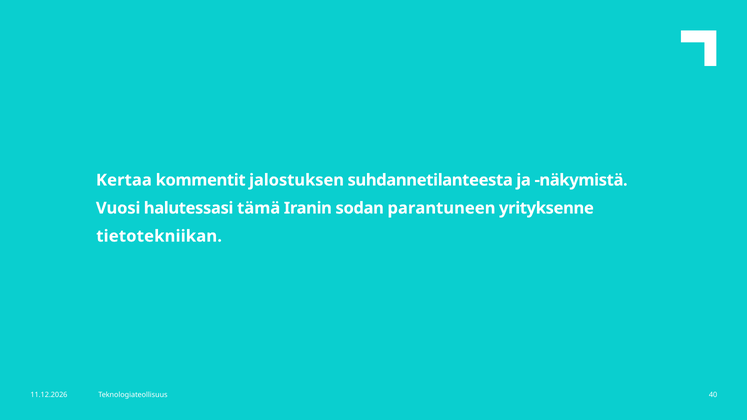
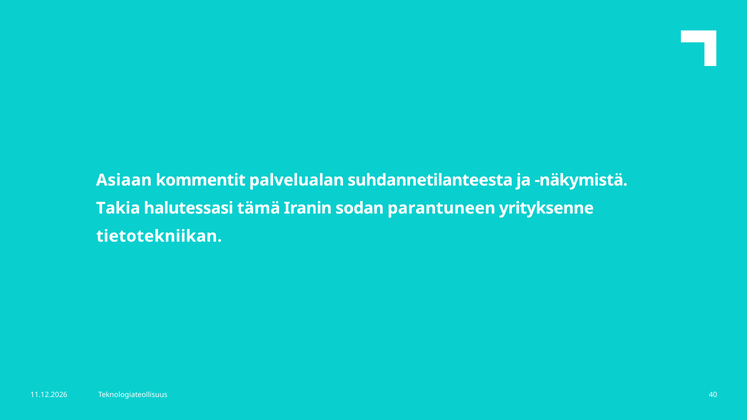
Kertaa: Kertaa -> Asiaan (124, 180)
jalostuksen: jalostuksen -> palvelualan (297, 180)
Vuosi: Vuosi -> Takia (118, 208)
